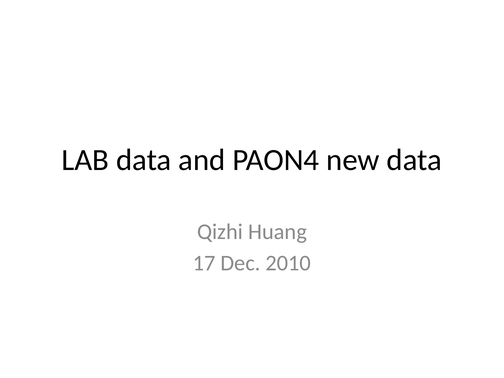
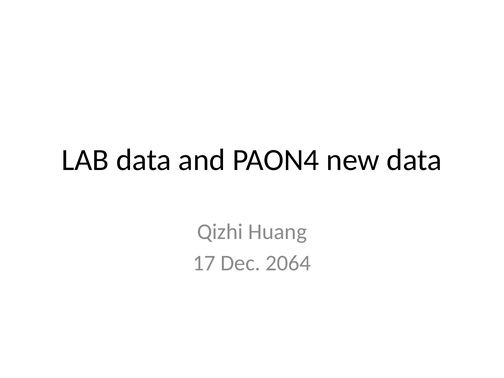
2010: 2010 -> 2064 (288, 263)
